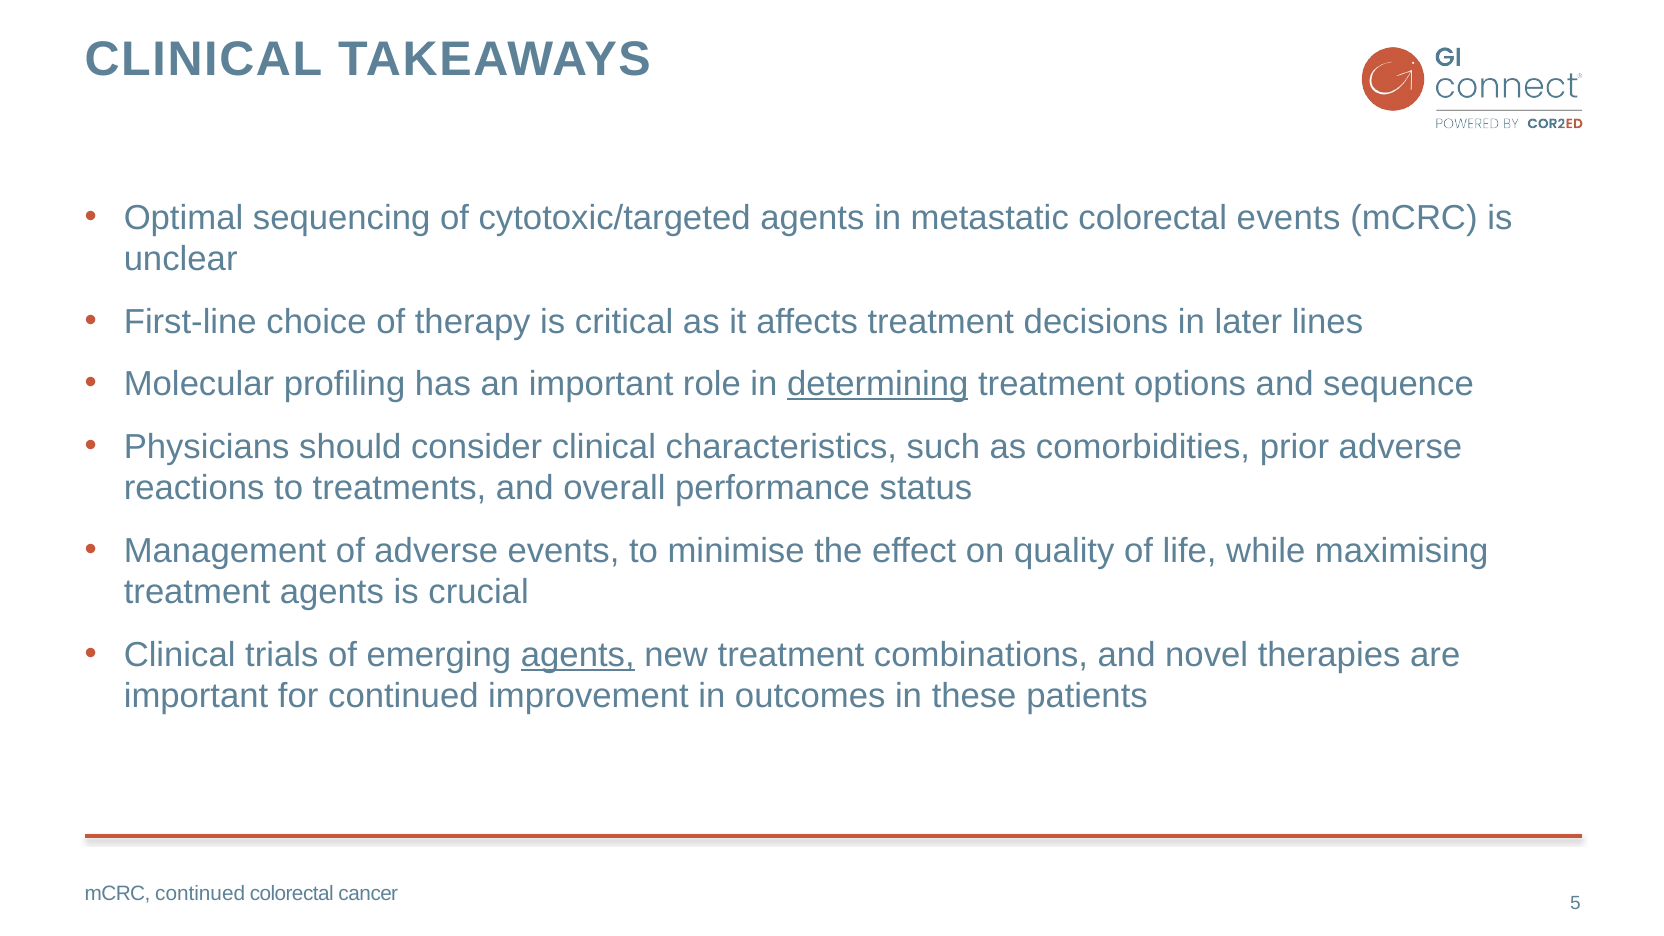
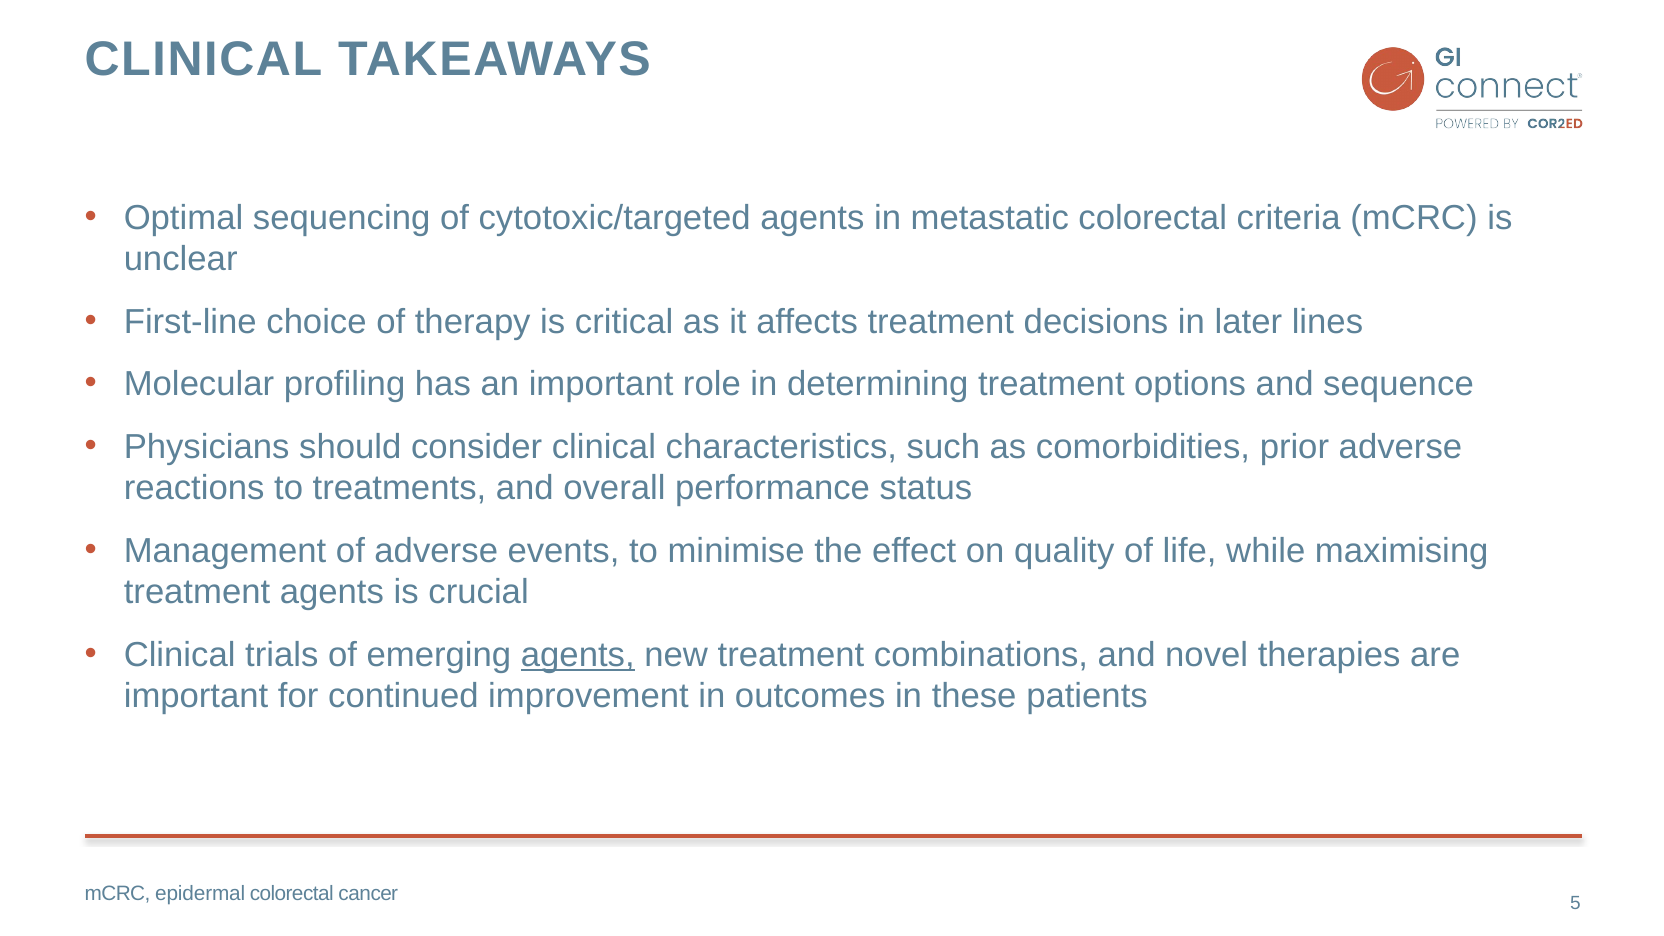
colorectal events: events -> criteria (1289, 218)
determining underline: present -> none (878, 384)
mCRC continued: continued -> epidermal (200, 894)
